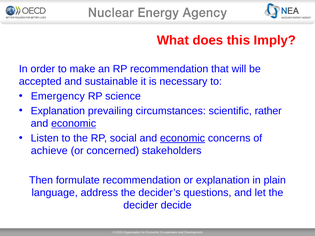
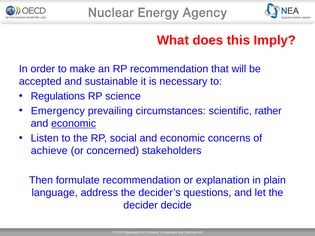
Emergency: Emergency -> Regulations (58, 96)
Explanation: Explanation -> Emergency (58, 111)
economic underline: present -> none (183, 138)
